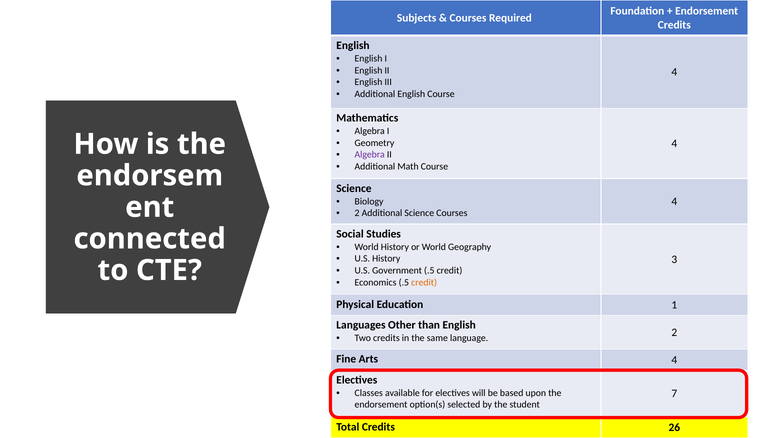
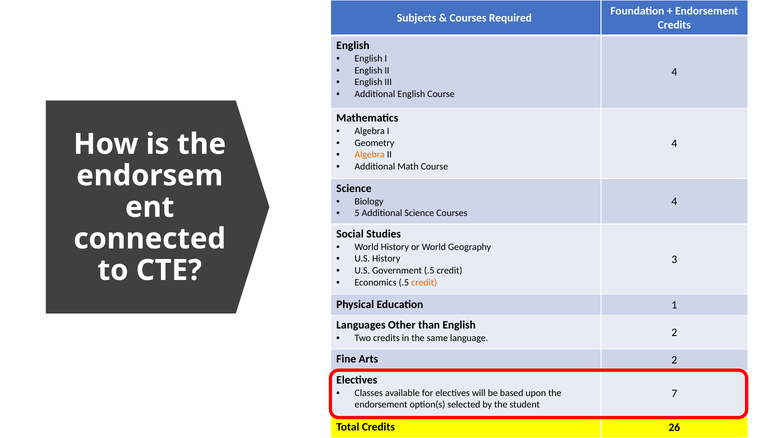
Algebra colour: purple -> orange (370, 155)
2: 2 -> 5 (357, 213)
Arts 4: 4 -> 2 (674, 360)
